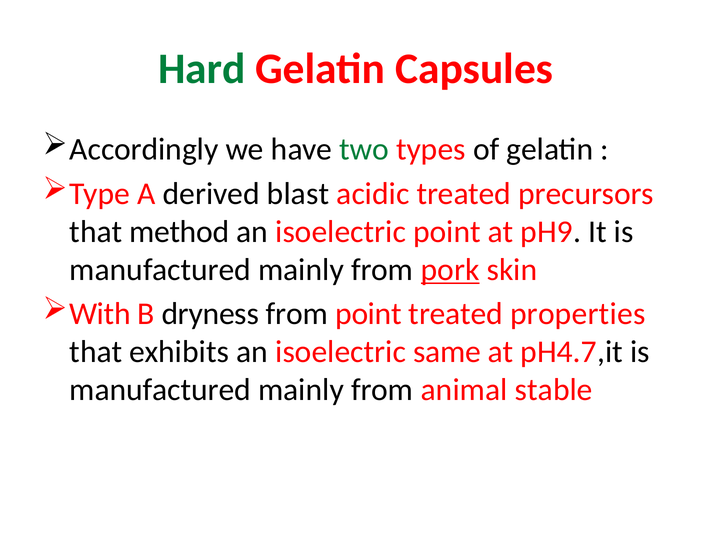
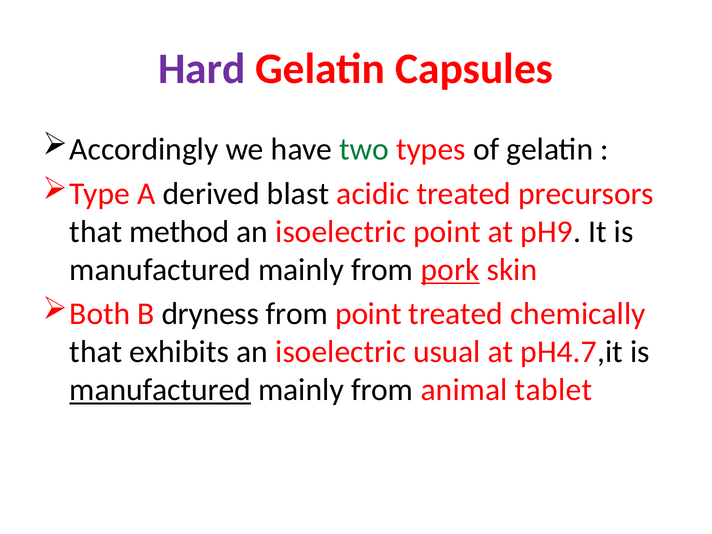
Hard colour: green -> purple (202, 69)
With: With -> Both (100, 314)
properties: properties -> chemically (578, 314)
same: same -> usual (447, 352)
manufactured underline: none -> present (160, 390)
stable: stable -> tablet (554, 390)
